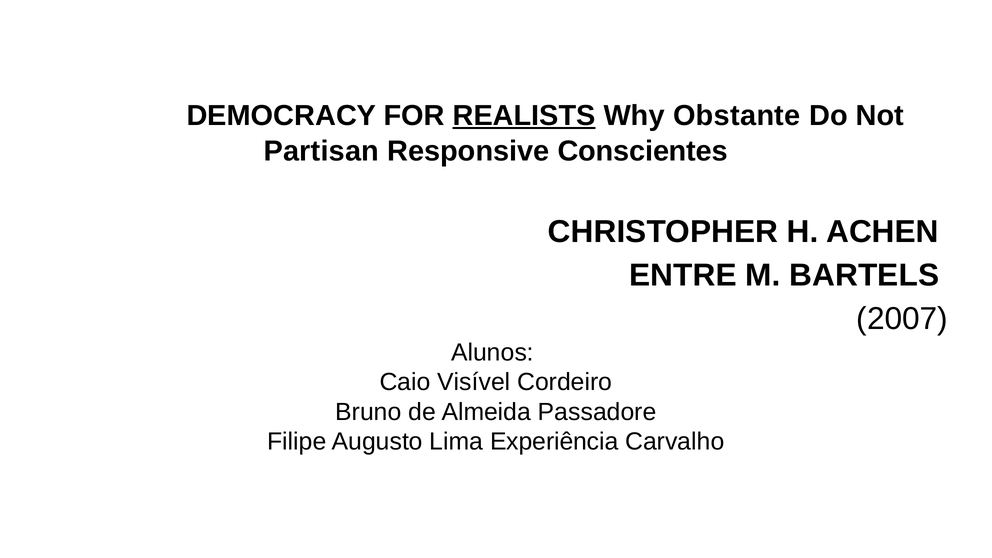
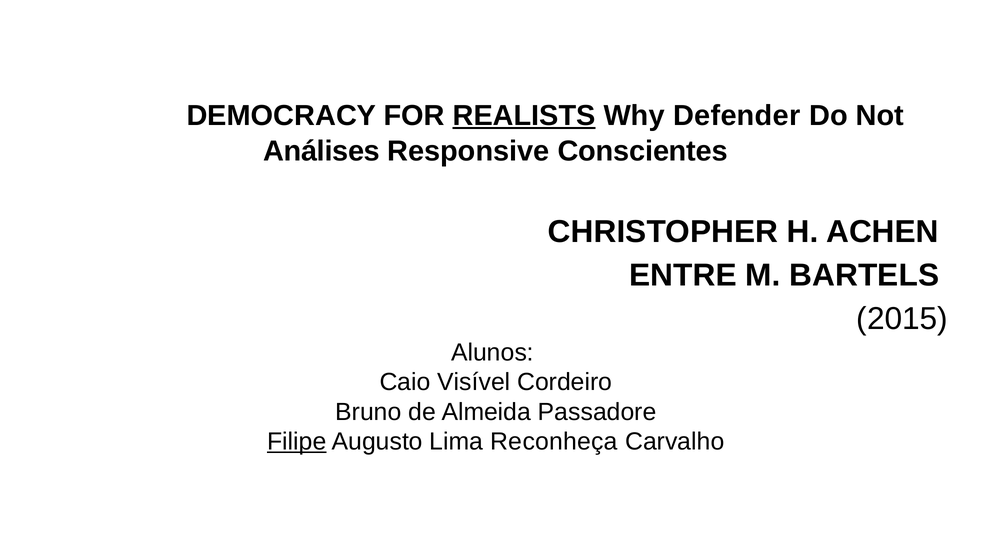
Obstante: Obstante -> Defender (737, 115)
Partisan: Partisan -> Análises (322, 151)
2007: 2007 -> 2015 (902, 319)
Filipe underline: none -> present (297, 442)
Experiência: Experiência -> Reconheça (554, 442)
